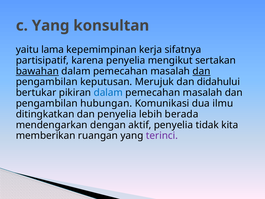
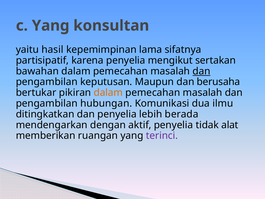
lama: lama -> hasil (52, 50)
kerja: kerja -> lama (151, 50)
bawahan underline: present -> none (37, 71)
Merujuk: Merujuk -> Maupun (154, 82)
didahului: didahului -> berusaha (218, 82)
dalam colour: blue -> orange (108, 93)
kita: kita -> alat (230, 125)
